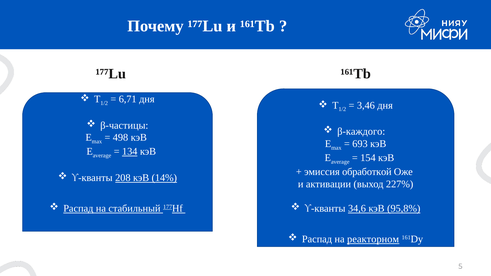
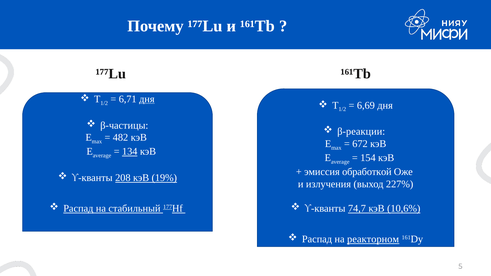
дня underline: none -> present (147, 99)
3,46: 3,46 -> 6,69 (366, 105)
β-каждого: β-каждого -> β-реакции (361, 132)
498: 498 -> 482 (121, 138)
693: 693 -> 672 (360, 144)
14%: 14% -> 19% (164, 178)
активации: активации -> излучения (328, 184)
34,6: 34,6 -> 74,7 (357, 209)
95,8%: 95,8% -> 10,6% (404, 209)
